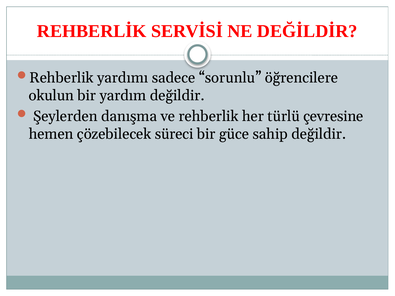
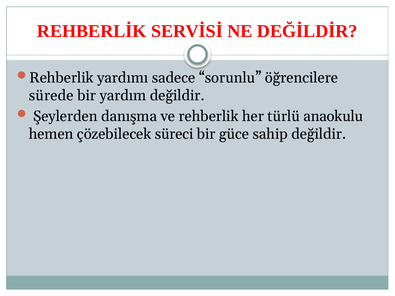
okulun: okulun -> sürede (51, 96)
çevresine: çevresine -> anaokulu (333, 116)
